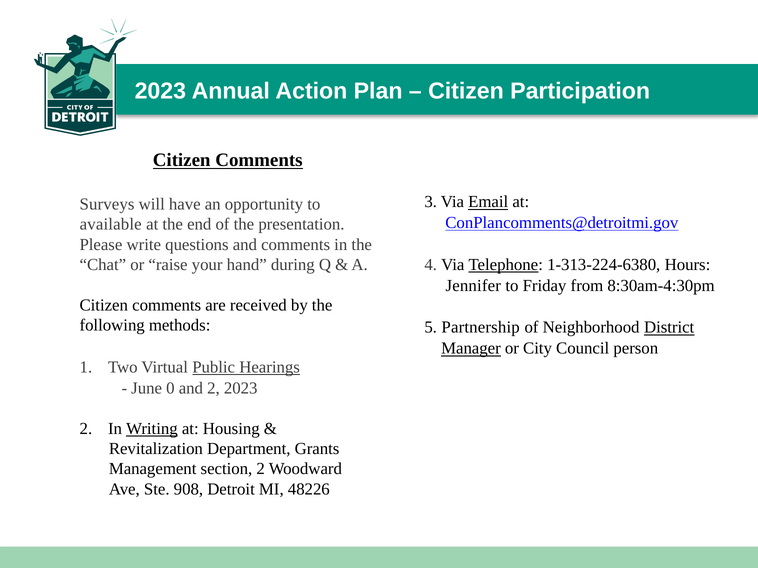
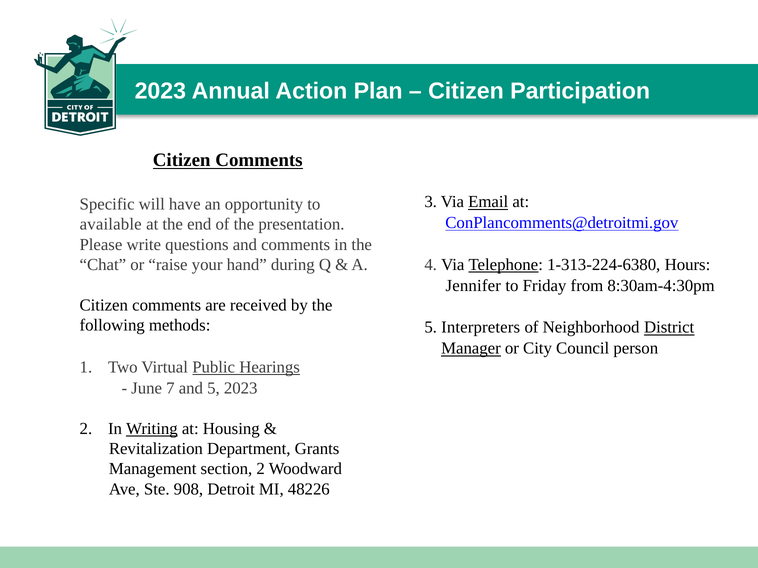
Surveys: Surveys -> Specific (107, 204)
Partnership: Partnership -> Interpreters (481, 328)
0: 0 -> 7 (170, 388)
and 2: 2 -> 5 (213, 388)
